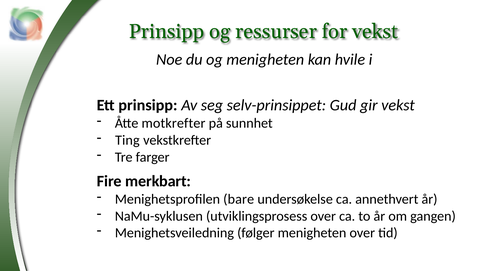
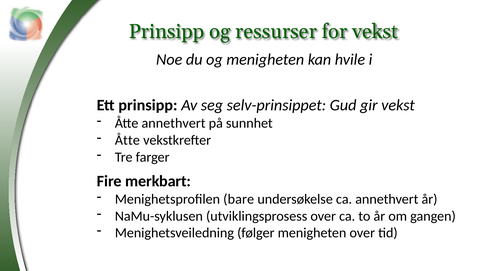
Åtte motkrefter: motkrefter -> annethvert (174, 124)
Ting: Ting -> Åtte (127, 141)
